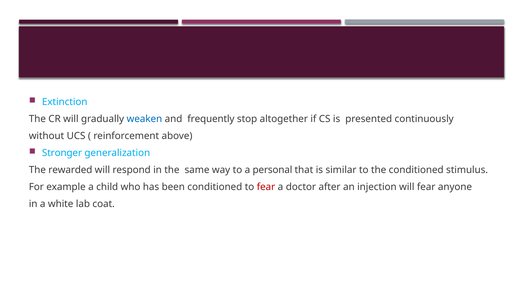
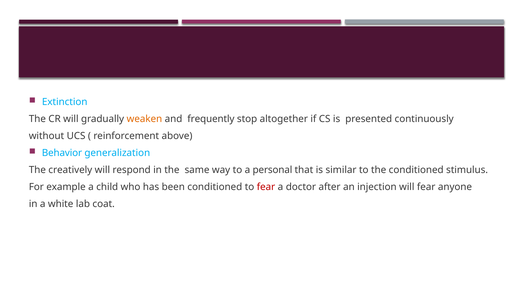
weaken colour: blue -> orange (144, 119)
Stronger: Stronger -> Behavior (62, 153)
rewarded: rewarded -> creatively (70, 170)
